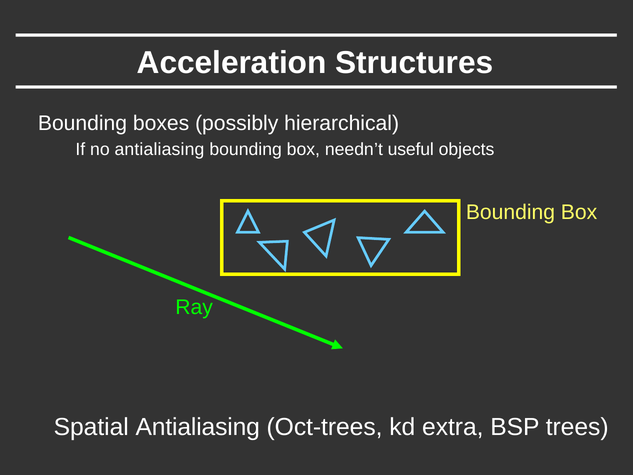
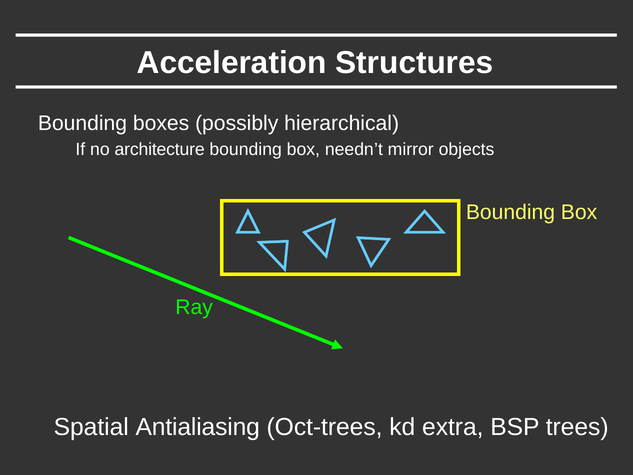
no antialiasing: antialiasing -> architecture (160, 150)
useful: useful -> mirror (411, 150)
